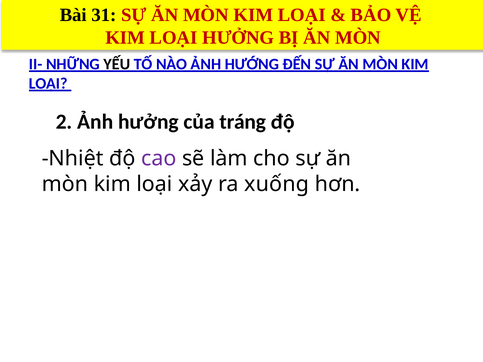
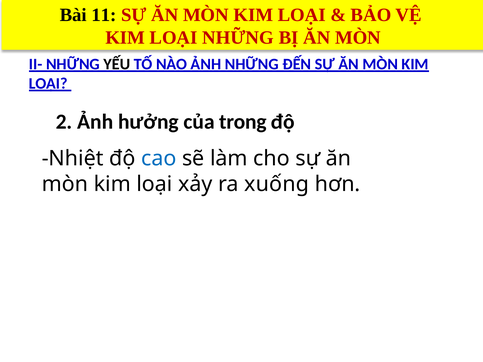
31: 31 -> 11 (104, 15)
LOẠI HƯỞNG: HƯỞNG -> NHỮNG (238, 37)
ẢNH HƯỚNG: HƯỚNG -> NHỮNG (252, 64)
tráng: tráng -> trong (243, 122)
cao colour: purple -> blue (159, 158)
